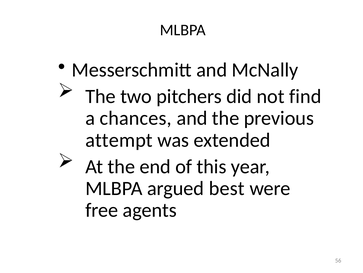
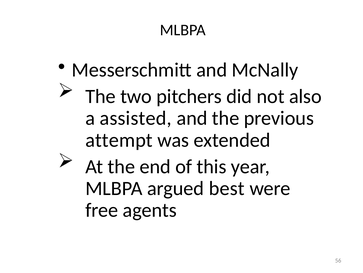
find: find -> also (305, 96)
chances: chances -> assisted (136, 118)
